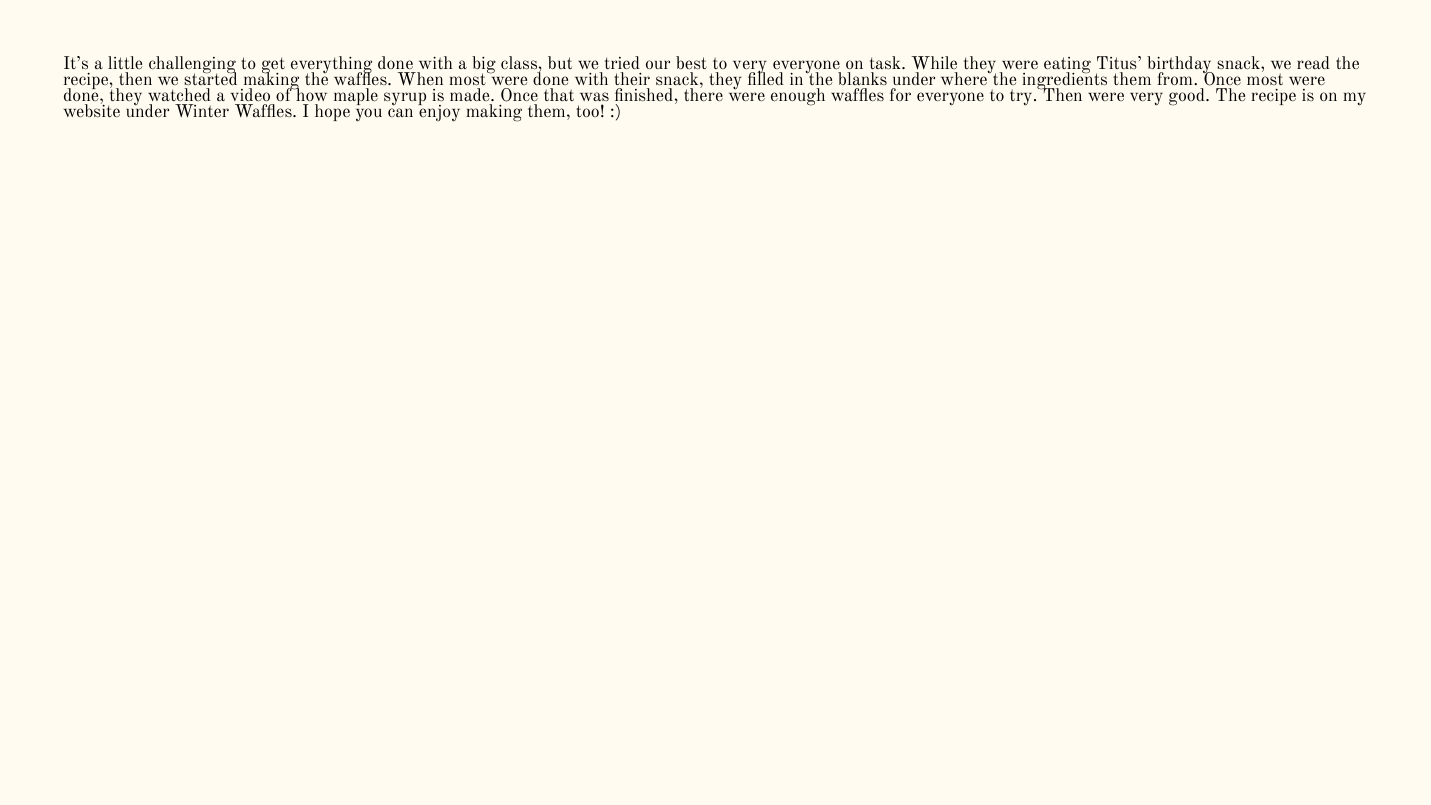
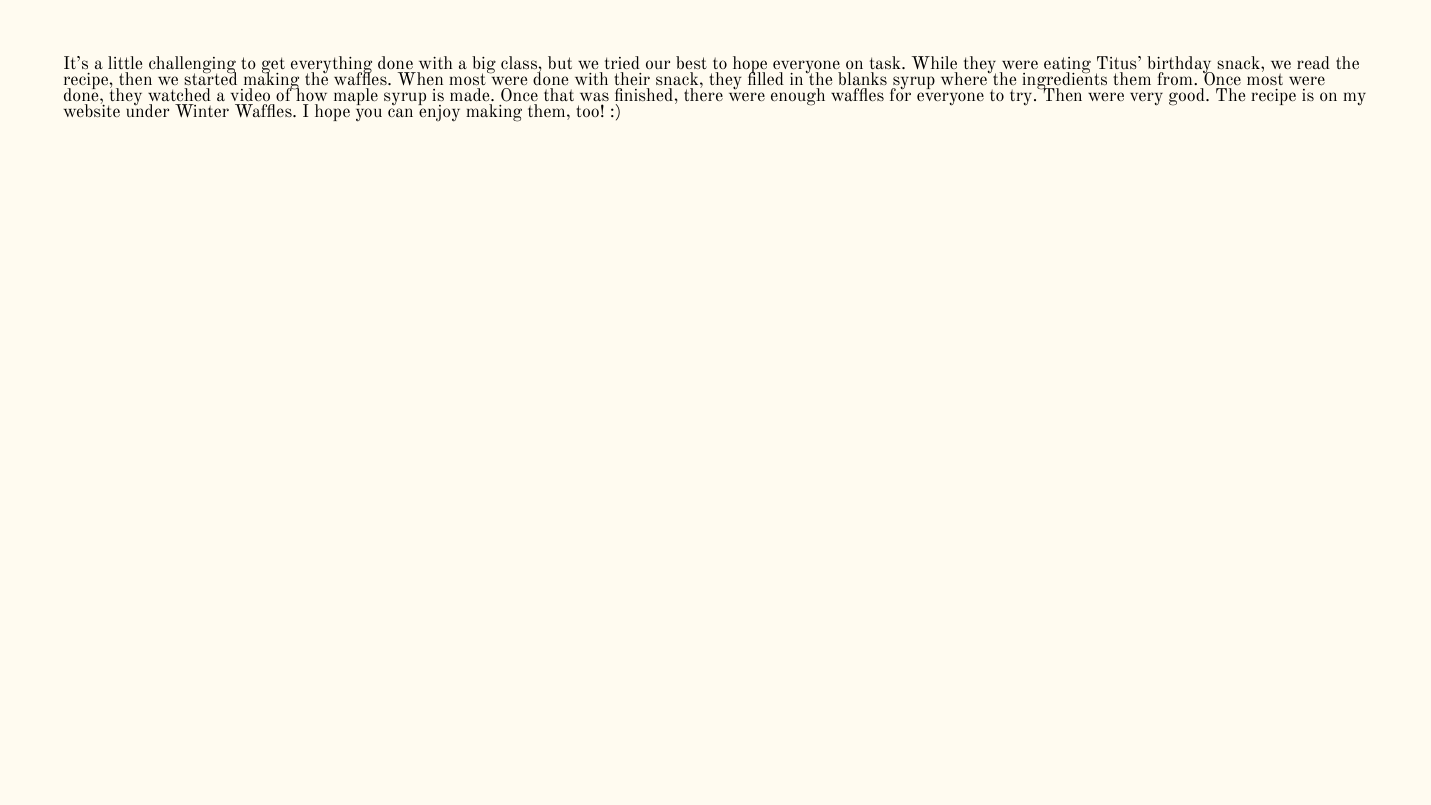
to very: very -> hope (750, 63)
blanks under: under -> syrup (914, 79)
